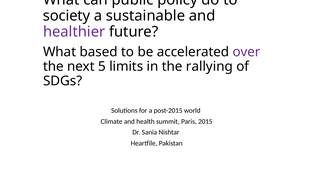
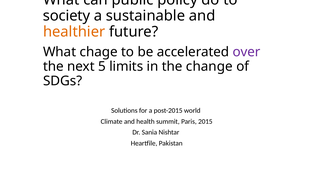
healthier colour: purple -> orange (74, 32)
based: based -> chage (99, 52)
rallying: rallying -> change (209, 66)
